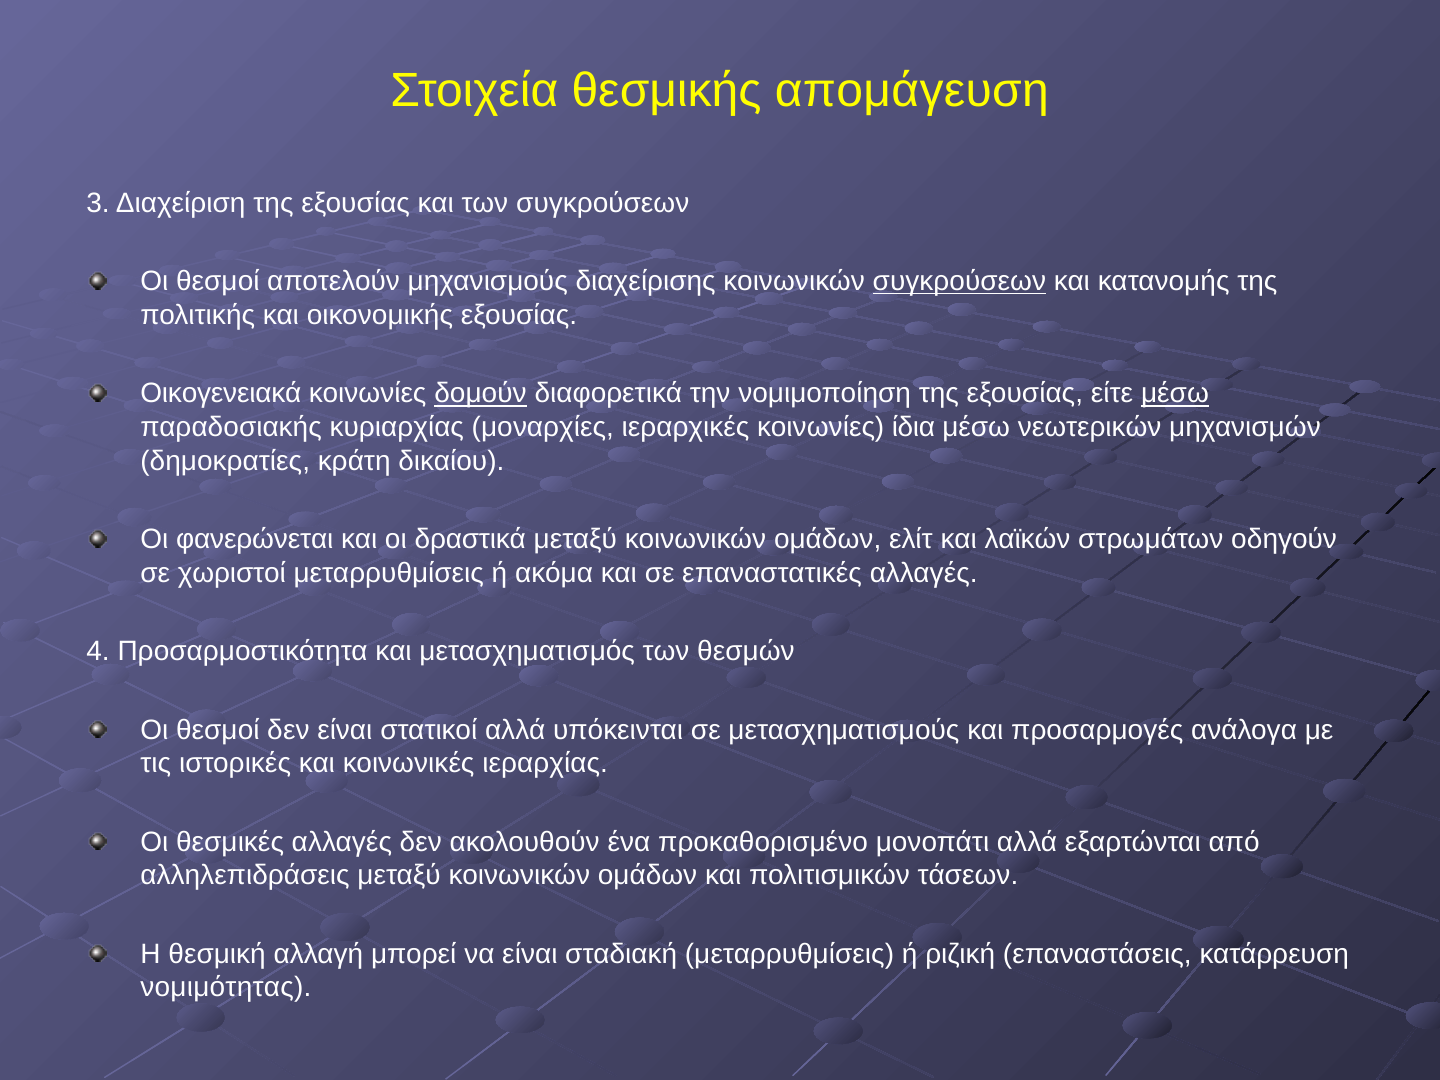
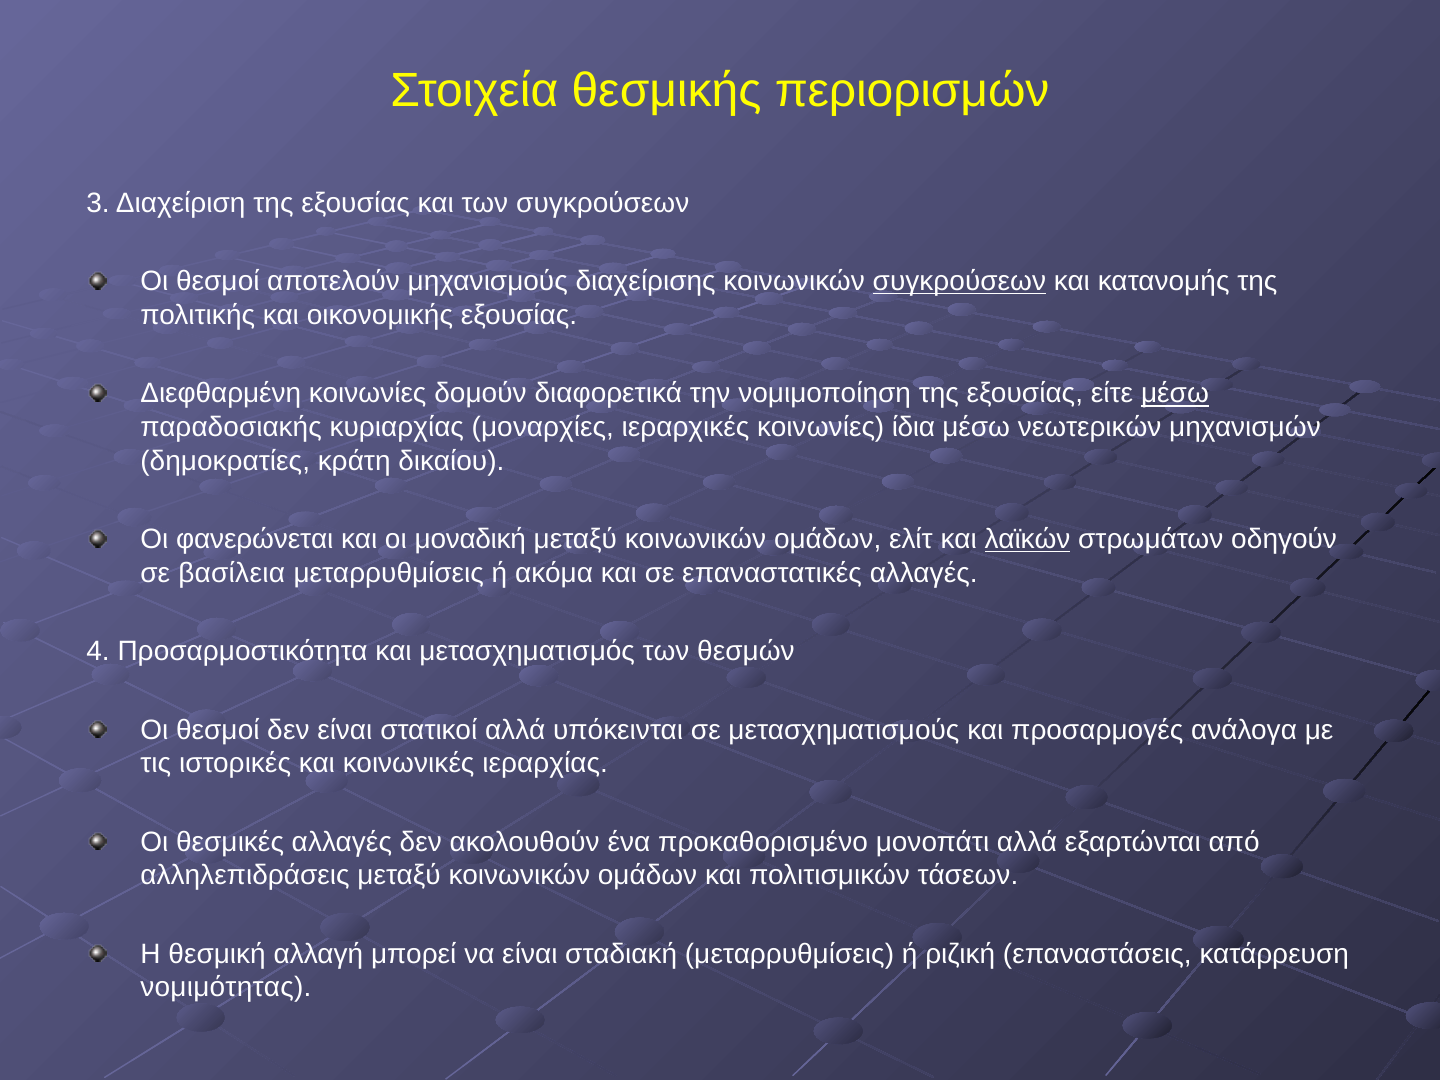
απομάγευση: απομάγευση -> περιορισμών (912, 91)
Οικογενειακά: Οικογενειακά -> Διεφθαρμένη (221, 394)
δομούν underline: present -> none (480, 394)
δραστικά: δραστικά -> μοναδική (470, 539)
λαϊκών underline: none -> present (1027, 539)
χωριστοί: χωριστοί -> βασίλεια (232, 573)
